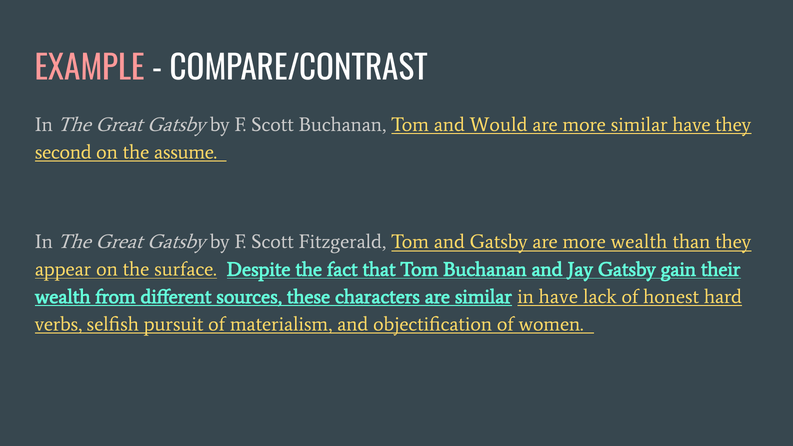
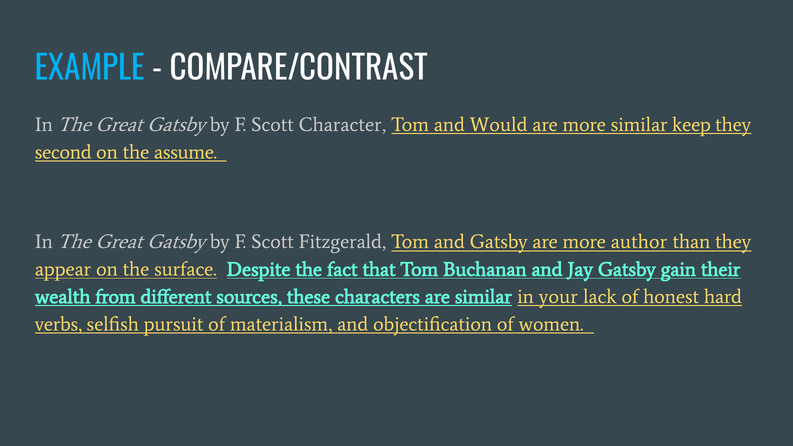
EXAMPLE colour: pink -> light blue (90, 69)
Scott Buchanan: Buchanan -> Character (342, 125)
similar have: have -> keep (692, 125)
more wealth: wealth -> author (639, 242)
in have: have -> your (558, 297)
